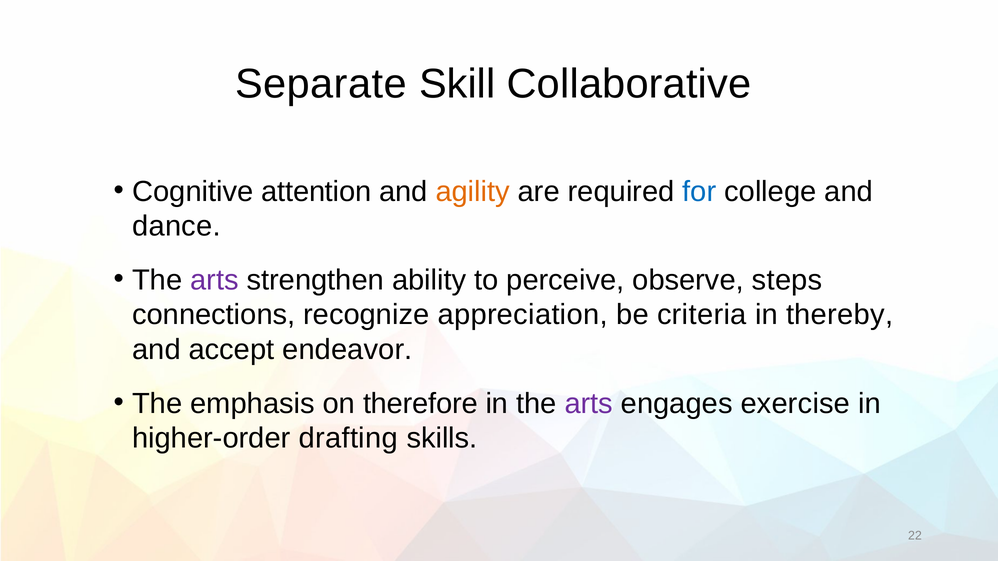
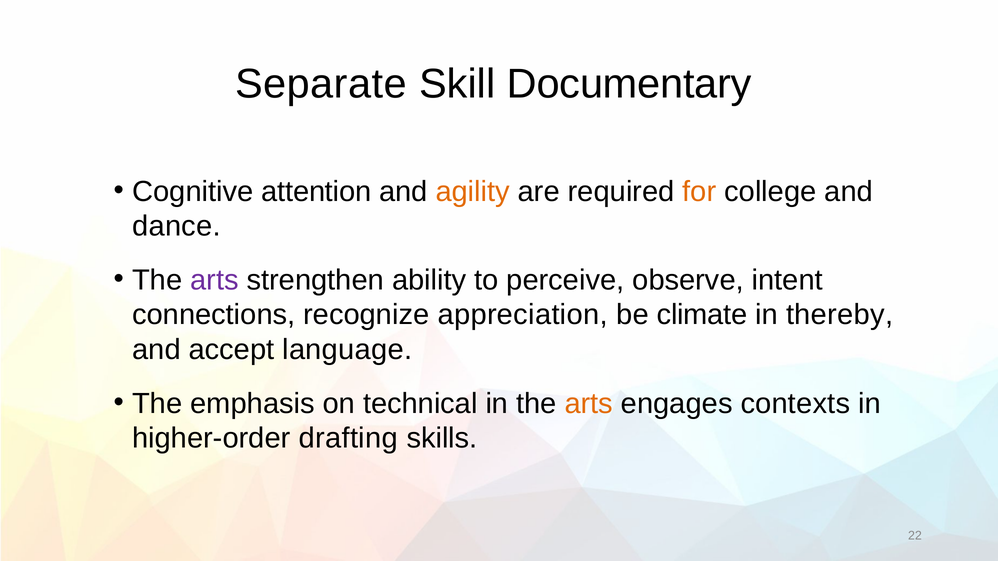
Collaborative: Collaborative -> Documentary (629, 84)
for colour: blue -> orange (699, 192)
steps: steps -> intent (787, 280)
criteria: criteria -> climate (702, 315)
endeavor: endeavor -> language (347, 350)
therefore: therefore -> technical (420, 404)
arts colour: purple -> orange (589, 404)
exercise: exercise -> contexts (795, 404)
